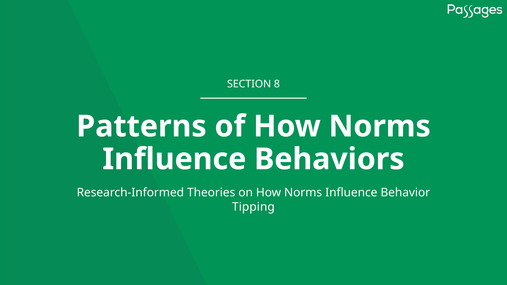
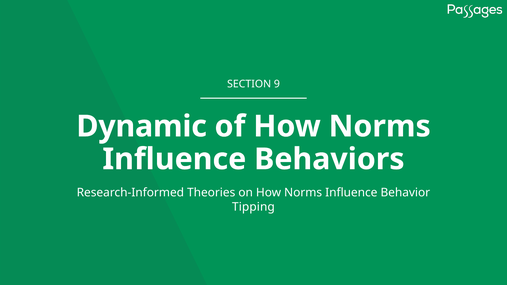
8: 8 -> 9 (277, 84)
Patterns: Patterns -> Dynamic (142, 127)
